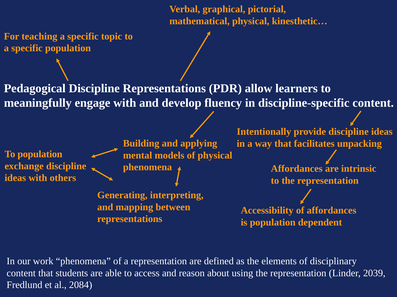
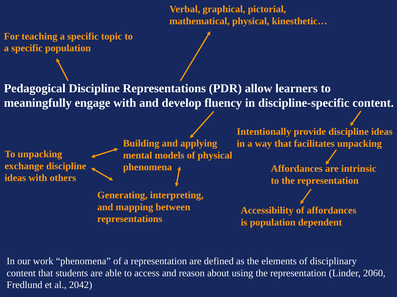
To population: population -> unpacking (40, 155)
2039: 2039 -> 2060 (374, 274)
2084: 2084 -> 2042 (81, 286)
